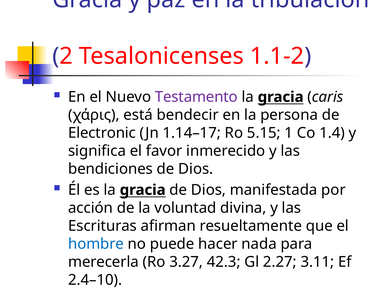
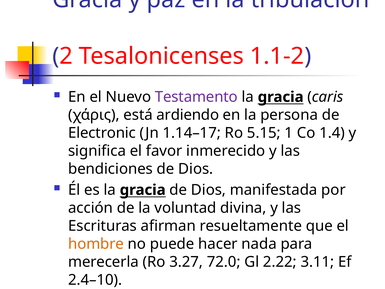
bendecir: bendecir -> ardiendo (188, 115)
hombre colour: blue -> orange (96, 244)
42.3: 42.3 -> 72.0 (224, 262)
2.27: 2.27 -> 2.22 (280, 262)
